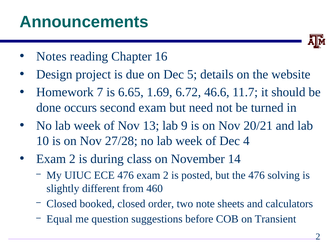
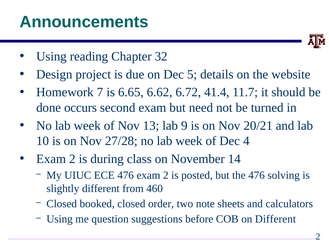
Notes: Notes -> Using (51, 56)
16: 16 -> 32 (161, 56)
1.69: 1.69 -> 6.62 (160, 92)
46.6: 46.6 -> 41.4 (217, 92)
Equal: Equal -> Using (60, 219)
on Transient: Transient -> Different (275, 219)
